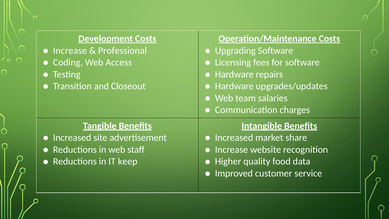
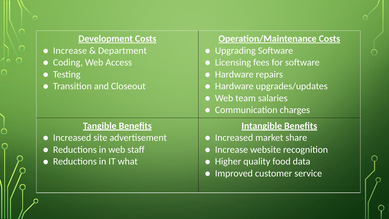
Professional: Professional -> Department (122, 51)
keep: keep -> what (128, 161)
